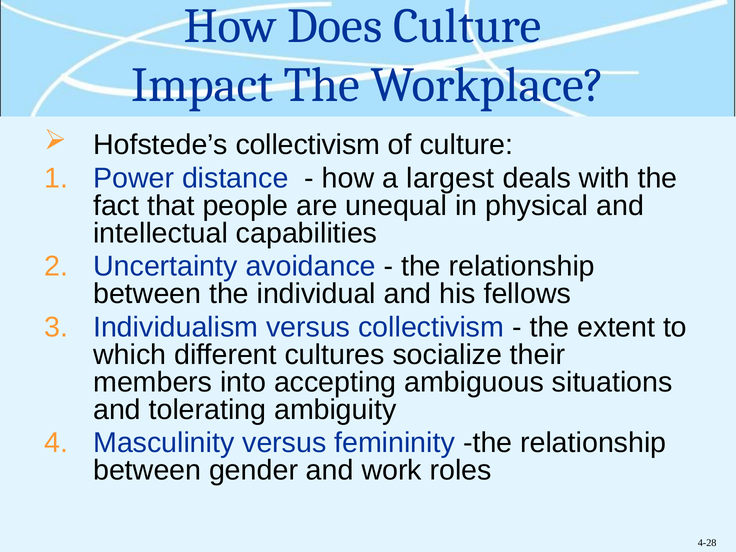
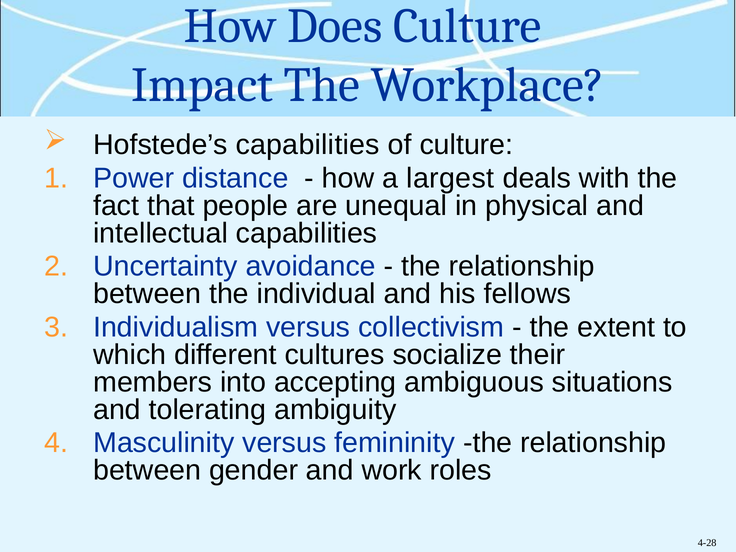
Hofstede’s collectivism: collectivism -> capabilities (308, 145)
